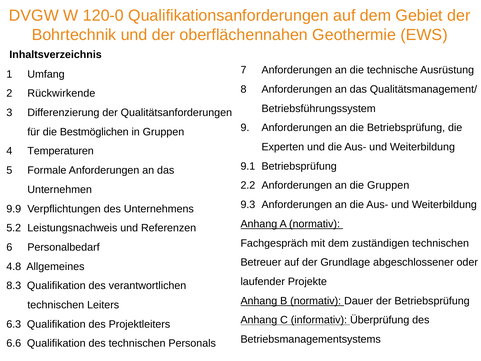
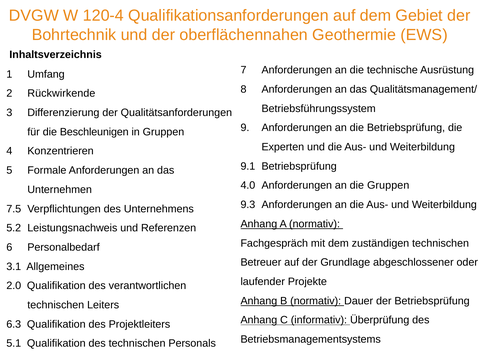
120-0: 120-0 -> 120-4 (103, 16)
Bestmöglichen: Bestmöglichen -> Beschleunigen (94, 132)
Temperaturen: Temperaturen -> Konzentrieren (61, 151)
2.2: 2.2 -> 4.0 (248, 185)
9.9: 9.9 -> 7.5 (14, 209)
4.8: 4.8 -> 3.1 (14, 266)
8.3: 8.3 -> 2.0 (14, 286)
6.6: 6.6 -> 5.1 (14, 343)
